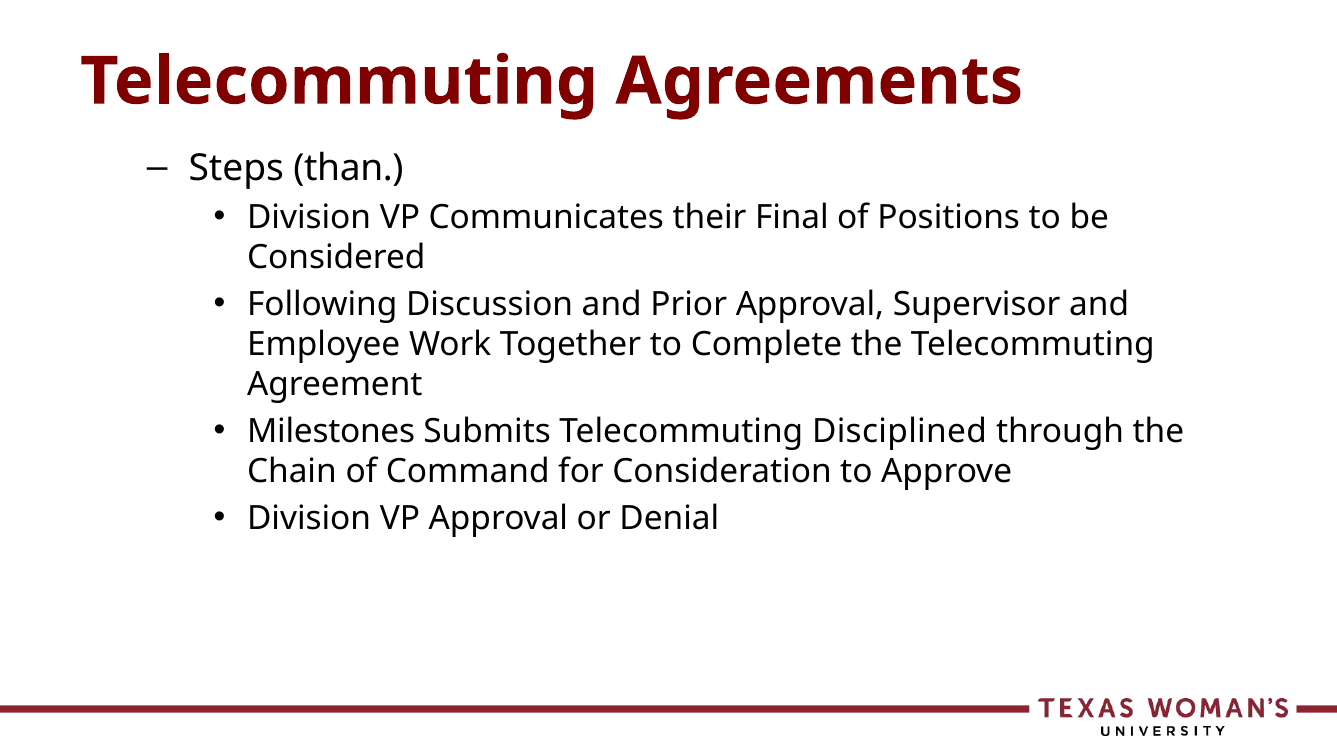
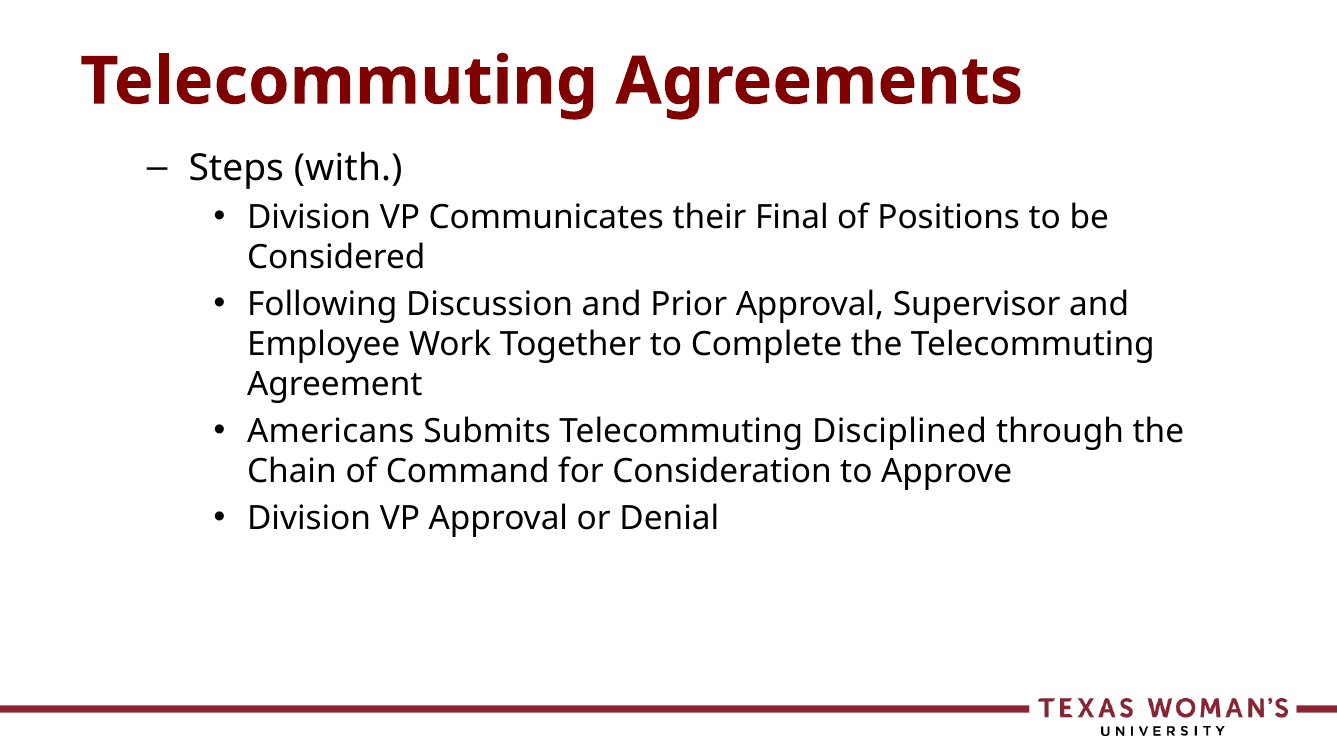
than: than -> with (348, 169)
Milestones: Milestones -> Americans (331, 431)
